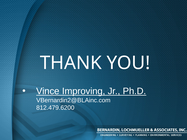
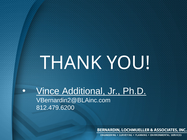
Improving: Improving -> Additional (84, 91)
